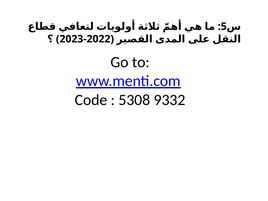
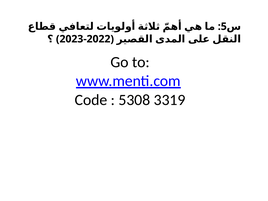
9332: 9332 -> 3319 (170, 100)
